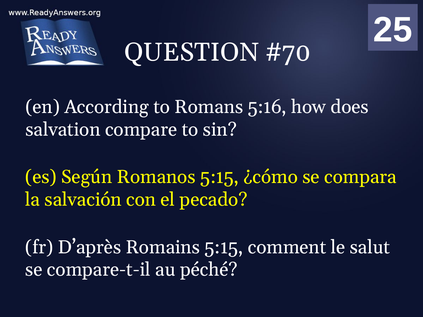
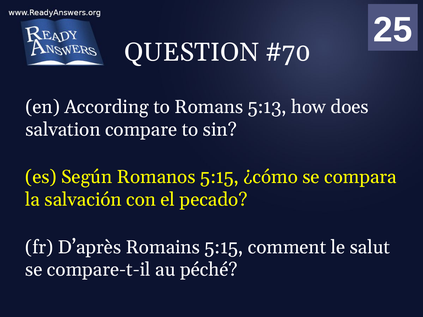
5:16: 5:16 -> 5:13 (267, 107)
